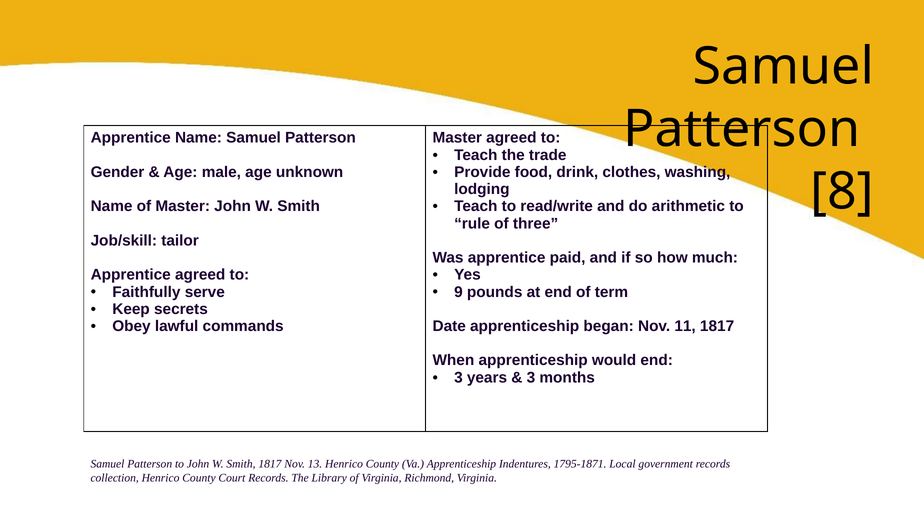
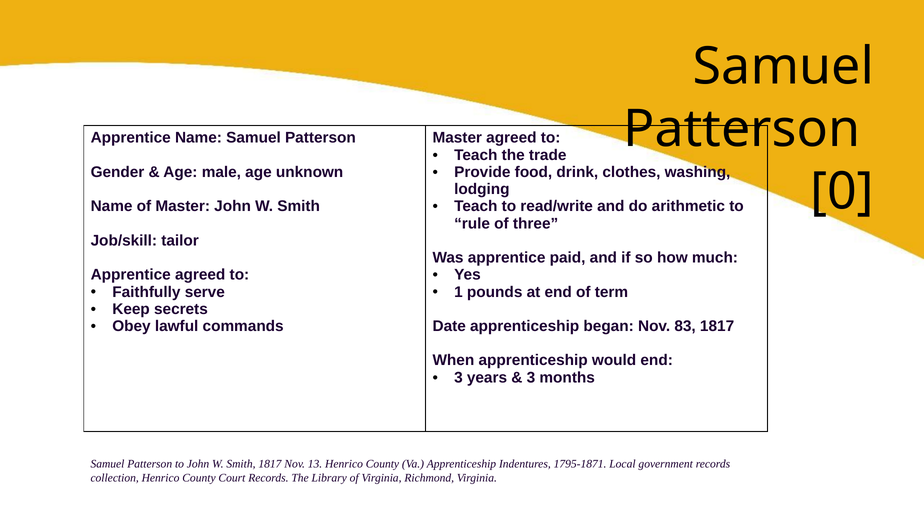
8: 8 -> 0 (842, 191)
9: 9 -> 1 (459, 292)
11: 11 -> 83 (685, 326)
